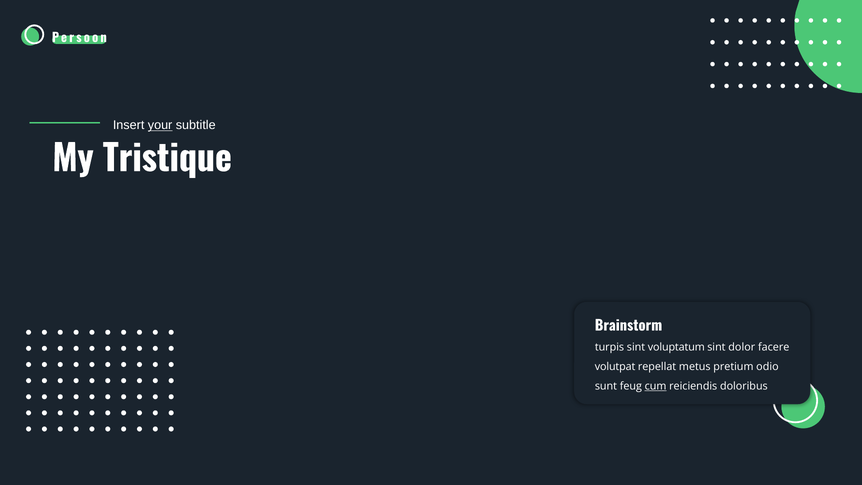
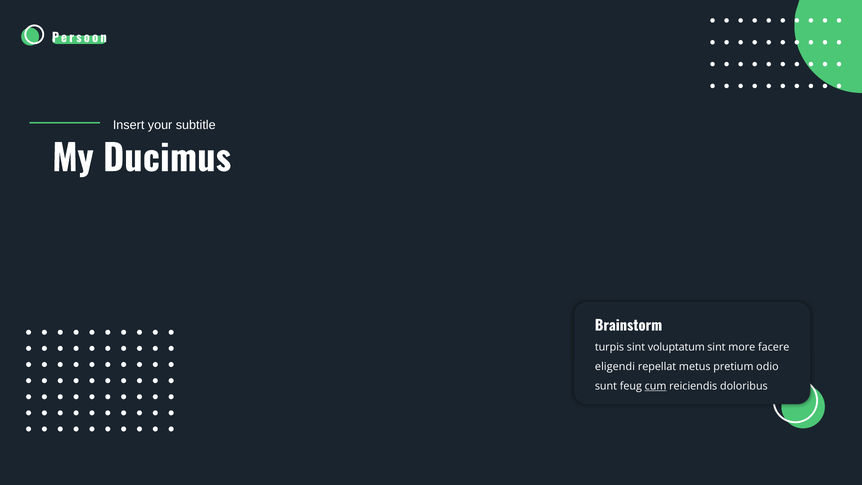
your underline: present -> none (160, 125)
Tristique: Tristique -> Ducimus (167, 159)
dolor: dolor -> more (742, 347)
volutpat: volutpat -> eligendi (615, 367)
